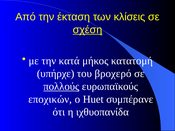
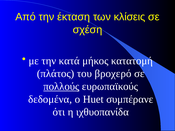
σχέση underline: present -> none (87, 30)
υπήρχε: υπήρχε -> πλάτος (56, 74)
εποχικών: εποχικών -> δεδομένα (50, 99)
